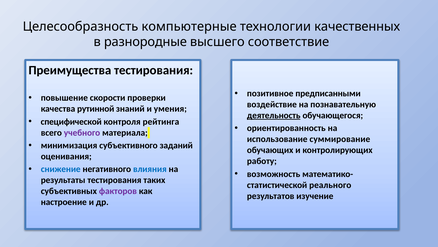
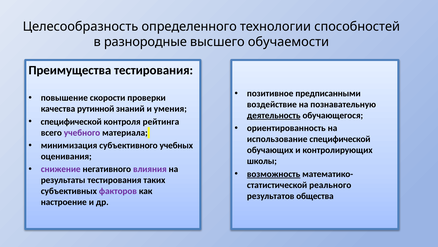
компьютерные: компьютерные -> определенного (189, 26)
качественных: качественных -> способностей (357, 26)
соответствие: соответствие -> обучаемости (288, 42)
использование суммирование: суммирование -> специфической (340, 139)
заданий: заданий -> учебных (176, 145)
работу: работу -> школы (262, 161)
снижение colour: blue -> purple (61, 169)
влияния colour: blue -> purple (150, 169)
возможность underline: none -> present (274, 174)
изучение: изучение -> общества (315, 196)
